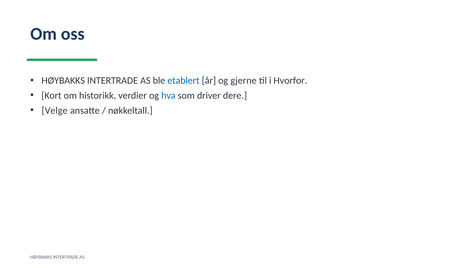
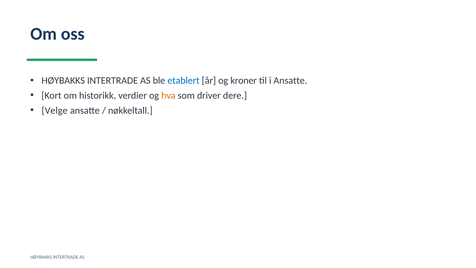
gjerne: gjerne -> kroner (244, 81)
i Hvorfor: Hvorfor -> Ansatte (290, 81)
hva colour: blue -> orange (168, 96)
